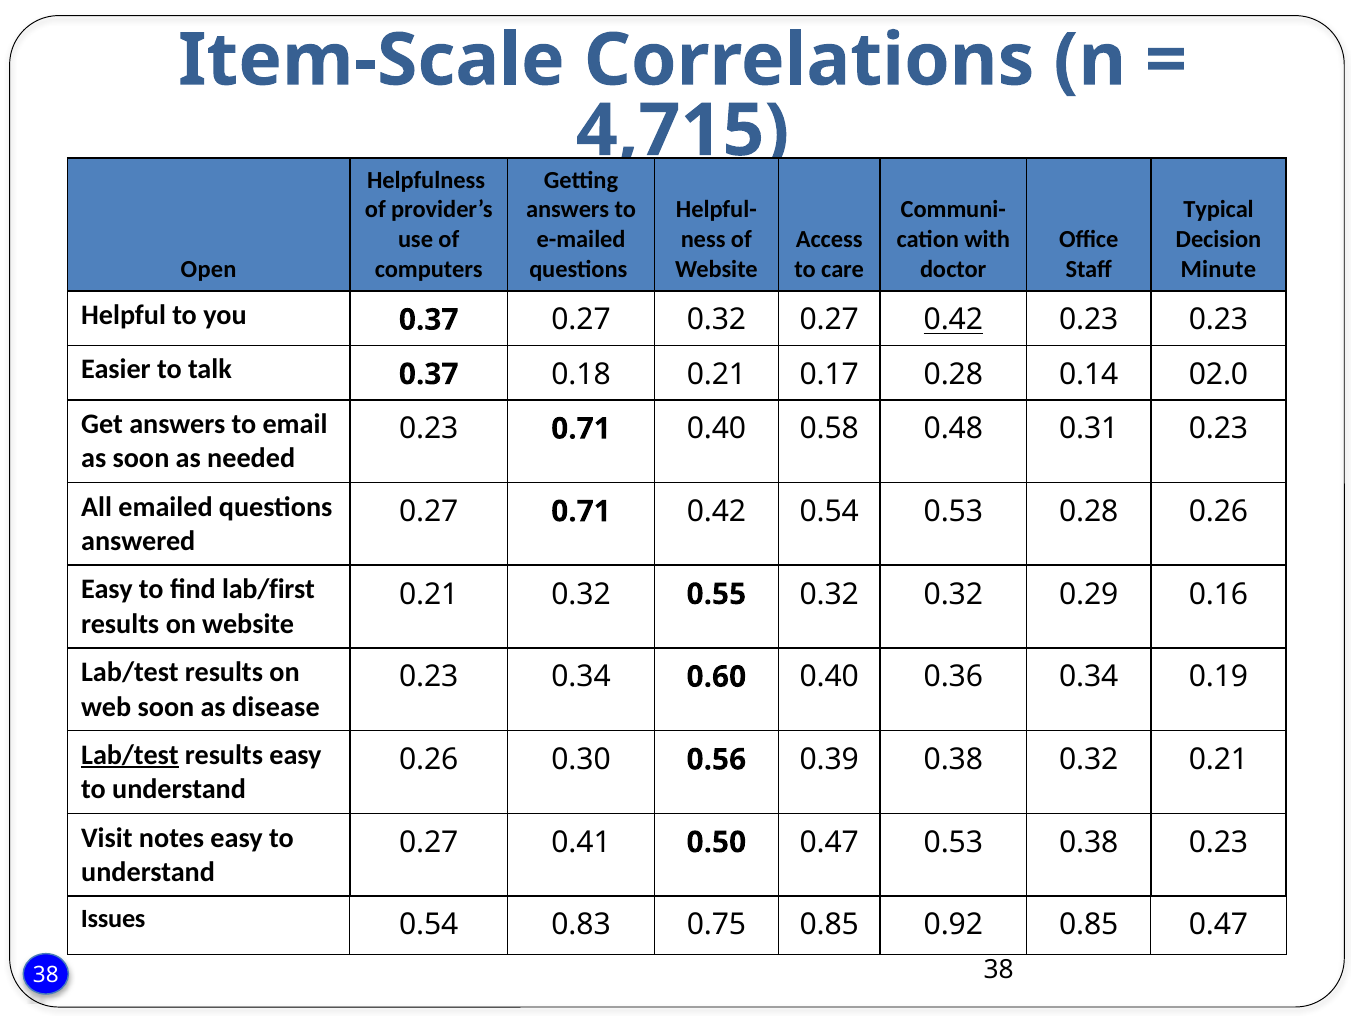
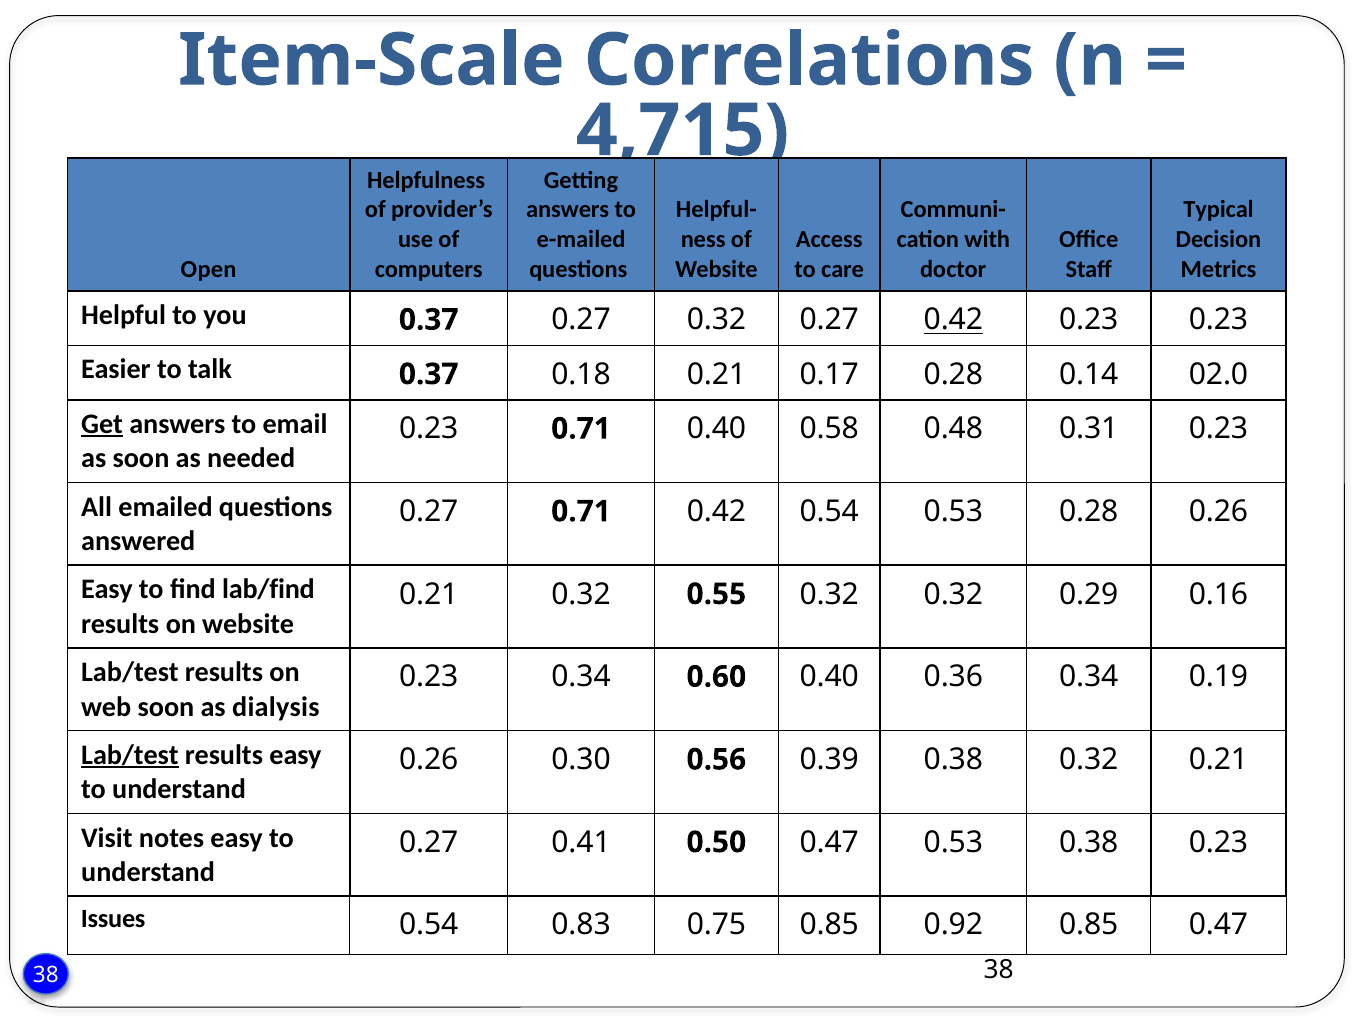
Minute: Minute -> Metrics (1219, 269)
Get underline: none -> present (102, 424)
lab/first: lab/first -> lab/find (268, 589)
disease: disease -> dialysis (276, 707)
